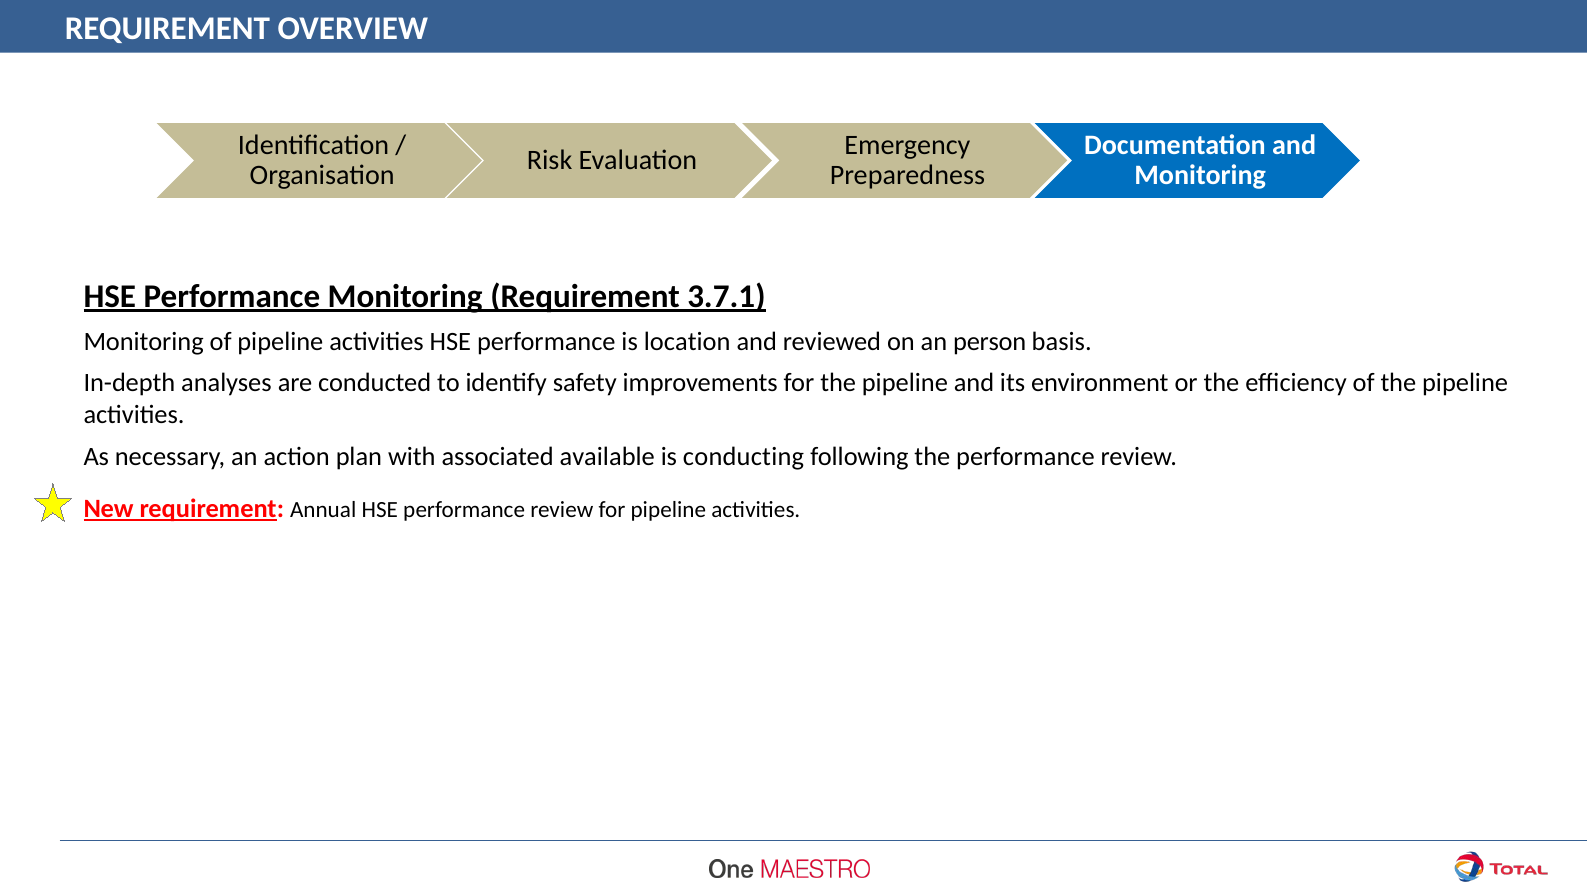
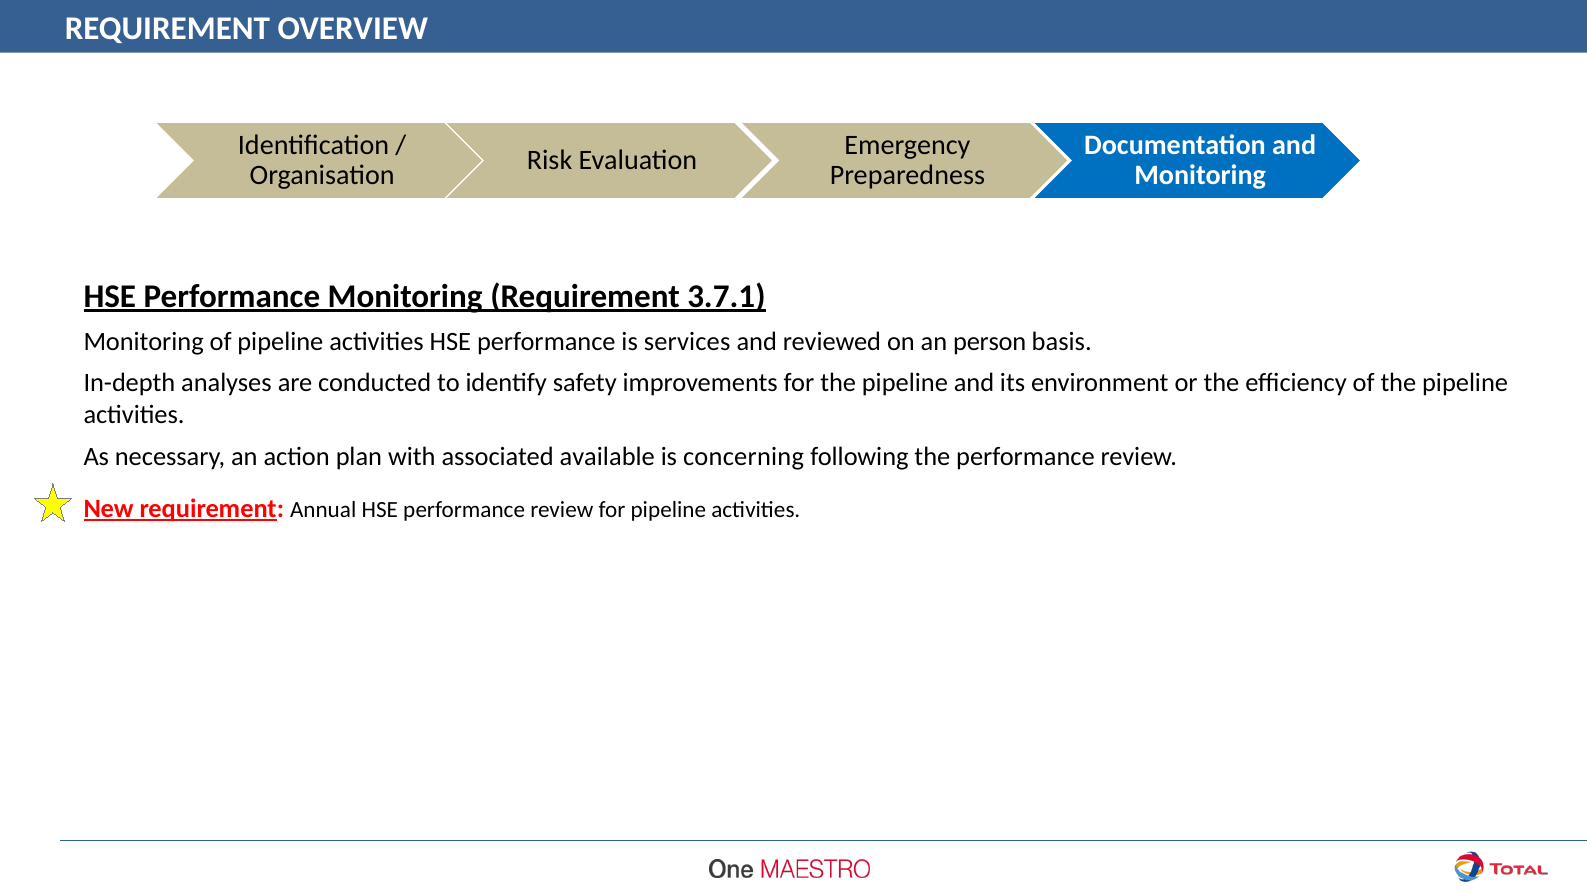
location: location -> services (687, 341)
conducting: conducting -> concerning (744, 457)
